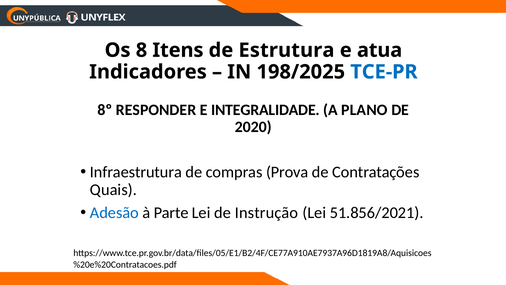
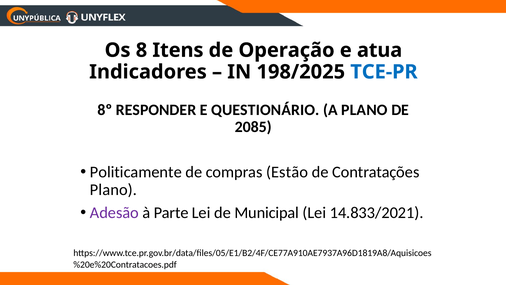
Estrutura: Estrutura -> Operação (287, 50)
INTEGRALIDADE: INTEGRALIDADE -> QUESTIONÁRIO (265, 110)
2020: 2020 -> 2085 (253, 127)
Infraestrutura: Infraestrutura -> Politicamente (136, 172)
Prova: Prova -> Estão (287, 172)
Quais: Quais -> Plano (113, 190)
Adesão colour: blue -> purple (114, 212)
Instrução: Instrução -> Municipal (267, 212)
51.856/2021: 51.856/2021 -> 14.833/2021 (377, 212)
